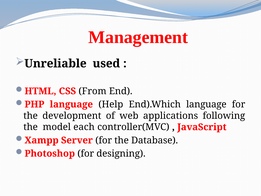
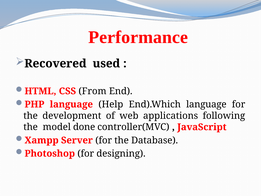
Management: Management -> Performance (138, 37)
Unreliable: Unreliable -> Recovered (55, 63)
each: each -> done (84, 127)
